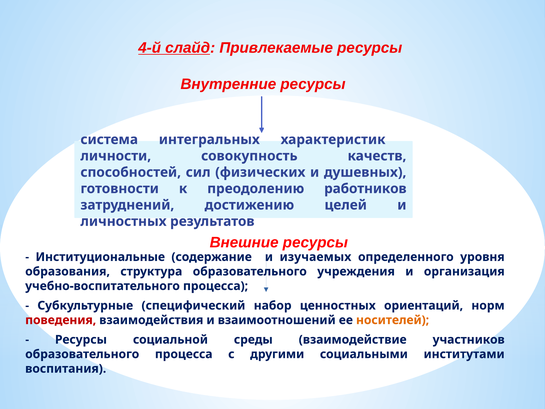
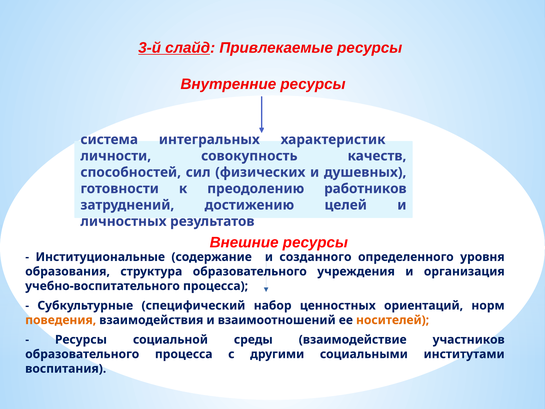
4-й: 4-й -> 3-й (150, 48)
изучаемых: изучаемых -> созданного (315, 257)
поведения colour: red -> orange (61, 320)
